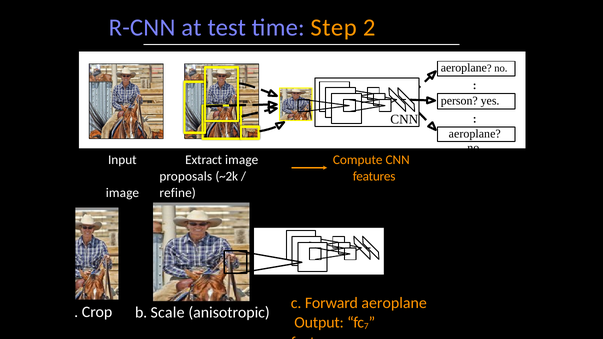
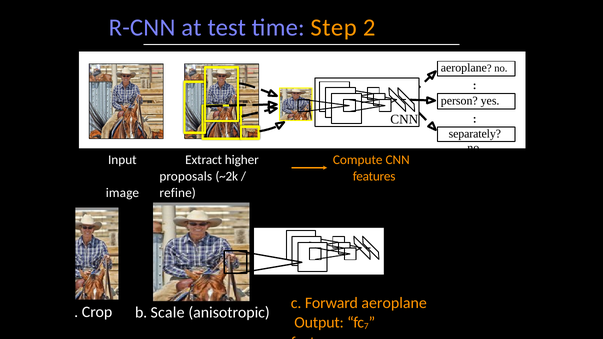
aeroplane: aeroplane -> separately (475, 134)
Extract image: image -> higher (242, 160)
